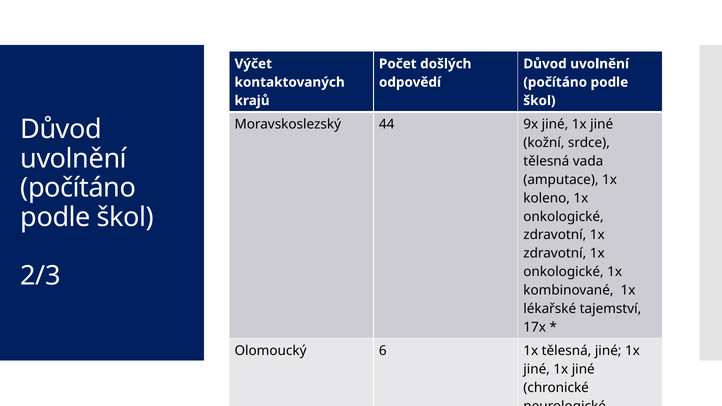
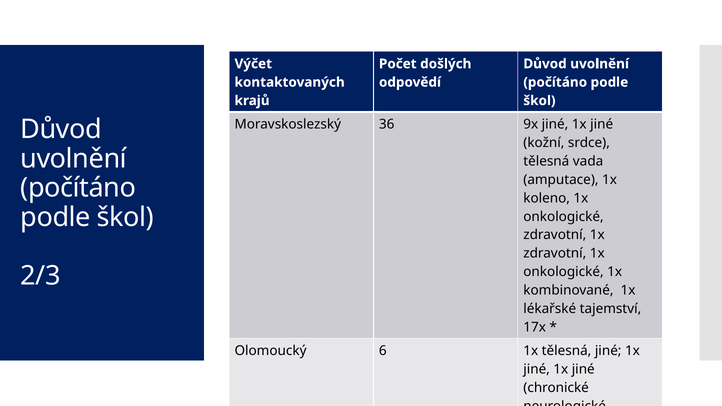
44: 44 -> 36 (387, 125)
